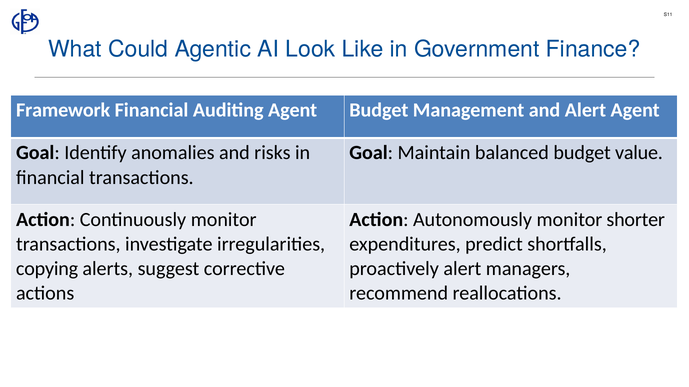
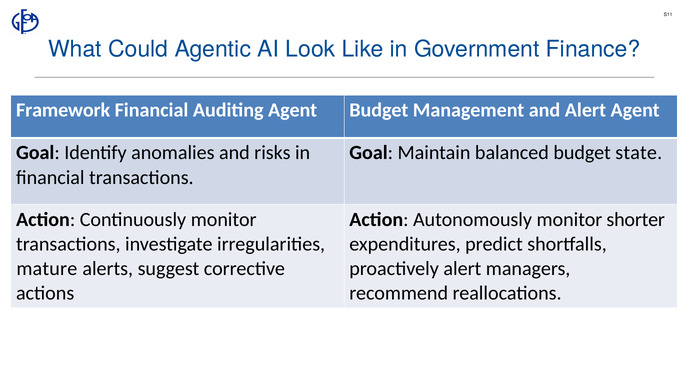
value: value -> state (639, 153)
copying: copying -> mature (47, 269)
